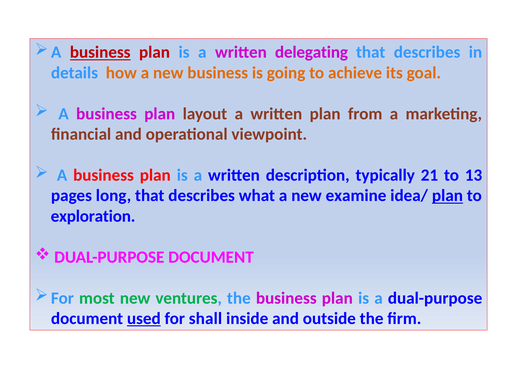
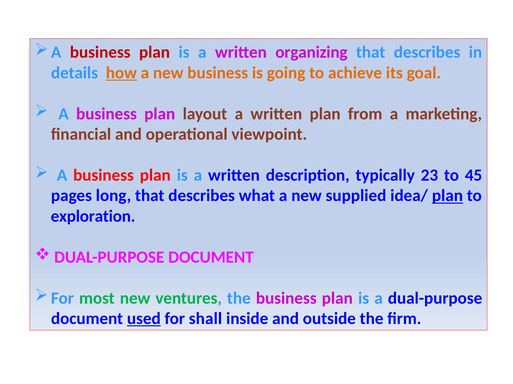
business underline: present -> none (100, 52)
delegating: delegating -> organizing (311, 52)
how underline: none -> present (121, 73)
21: 21 -> 23 (429, 176)
13: 13 -> 45 (474, 176)
examine: examine -> supplied (356, 196)
